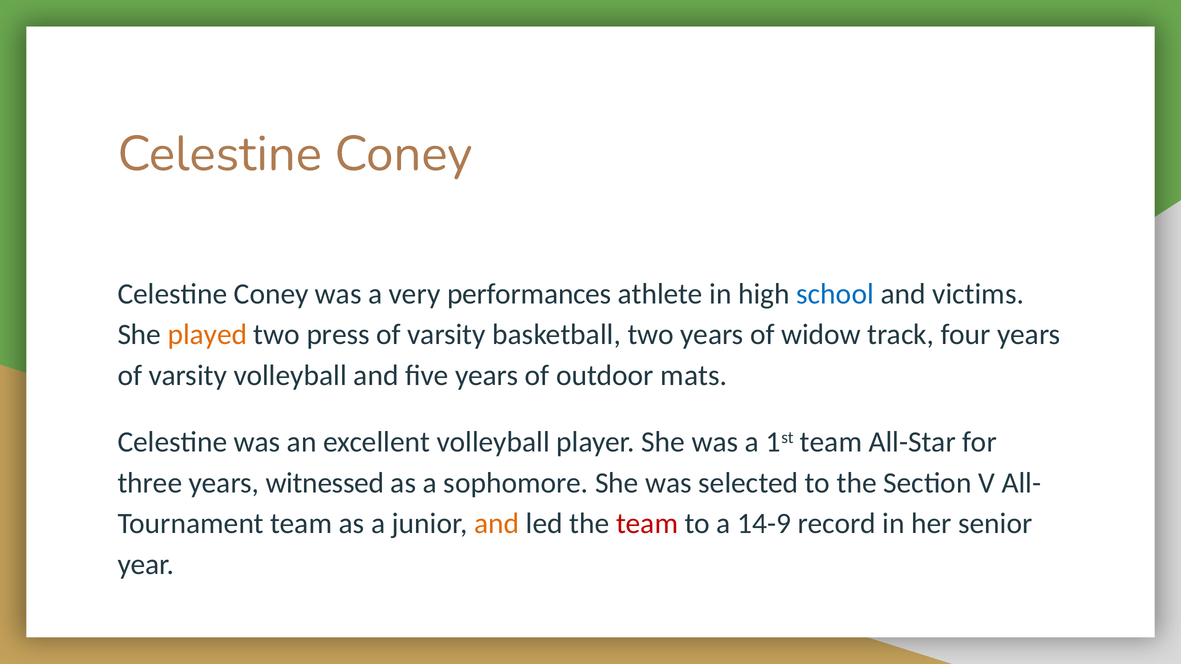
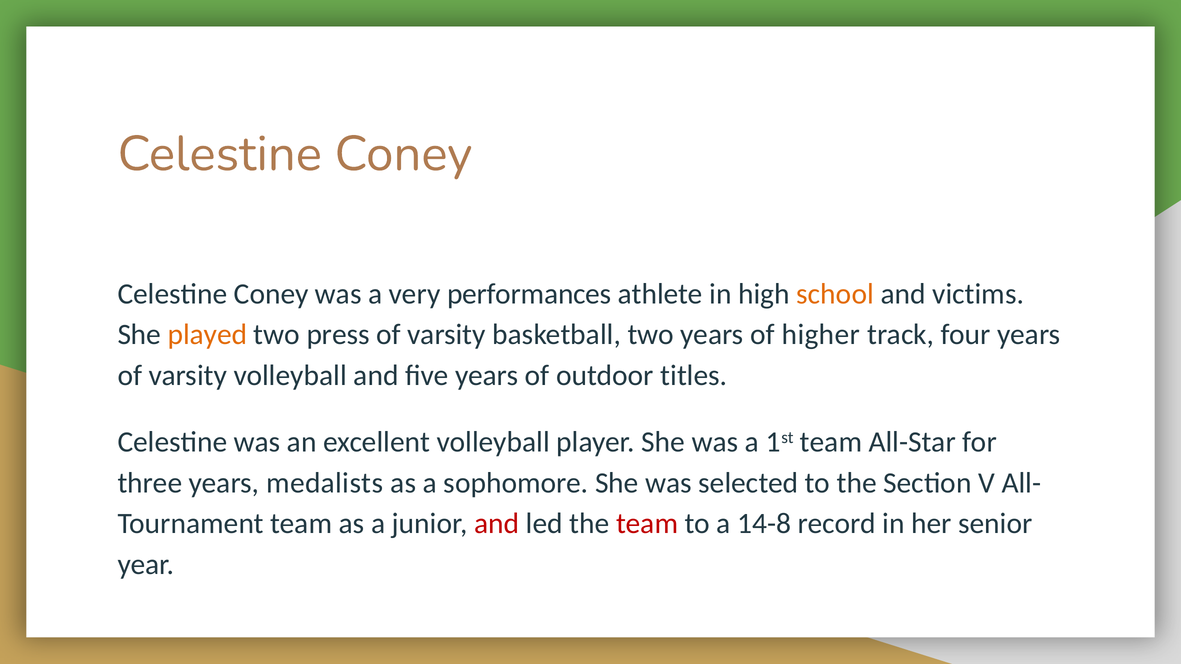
school colour: blue -> orange (835, 294)
widow: widow -> higher (821, 335)
mats: mats -> titles (694, 375)
witnessed: witnessed -> medalists (325, 483)
and colour: orange -> red (497, 524)
14-9: 14-9 -> 14-8 (764, 524)
